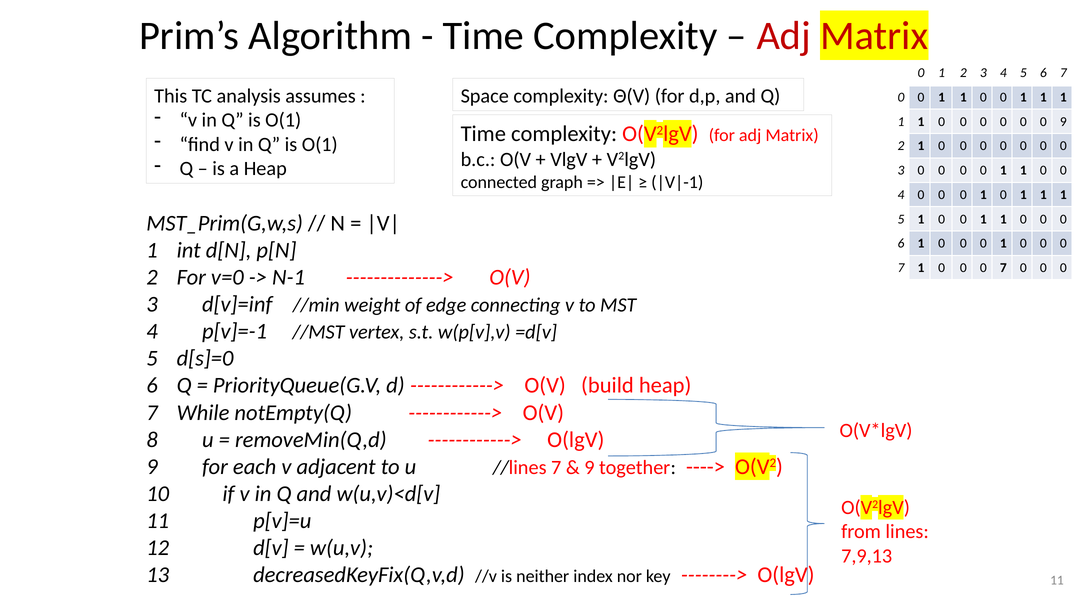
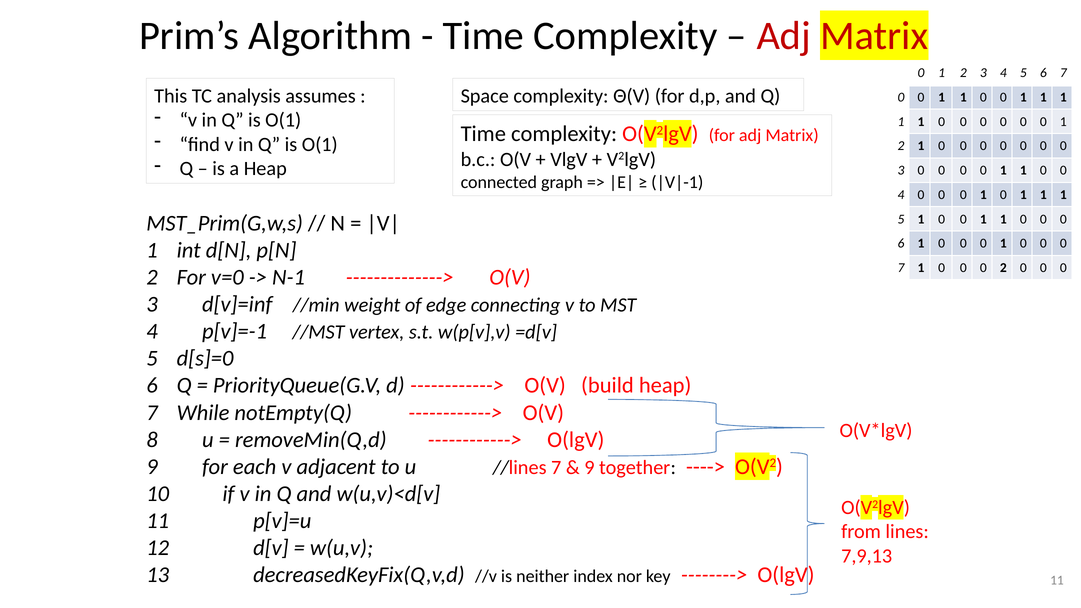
9: 9 -> 1 (1063, 122)
7: 7 -> 2 (1003, 268)
